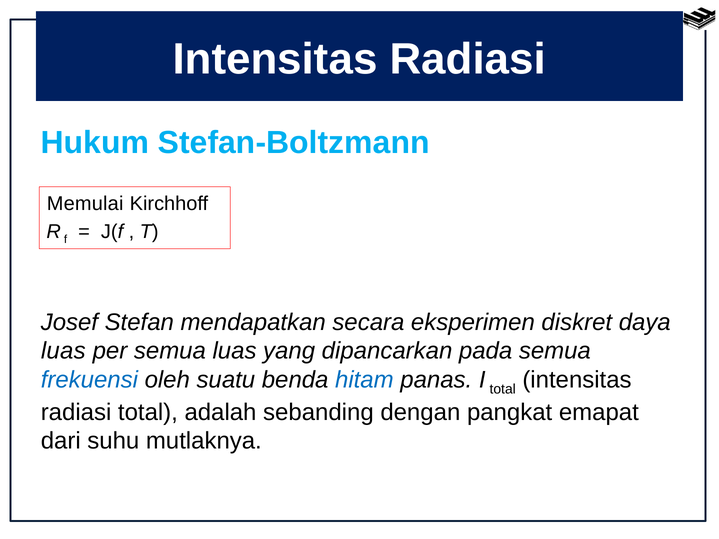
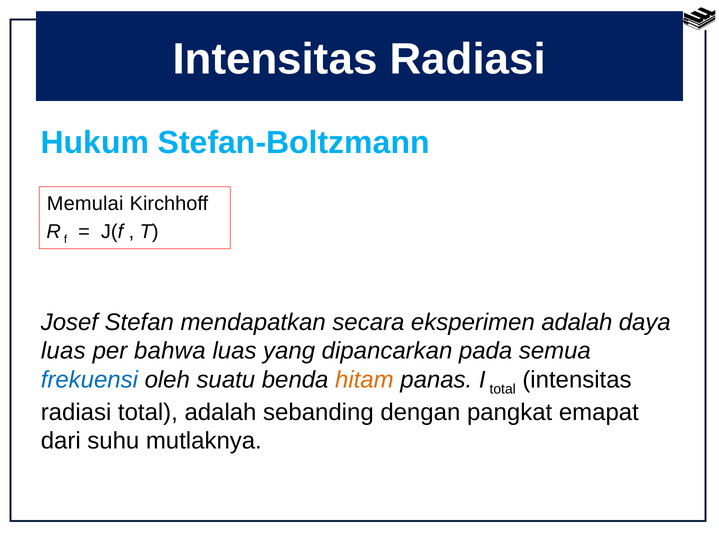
eksperimen diskret: diskret -> adalah (577, 322)
per semua: semua -> bahwa (170, 351)
hitam colour: blue -> orange (364, 380)
